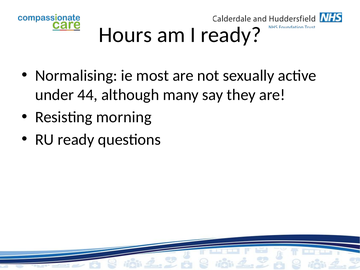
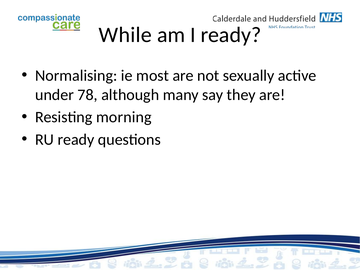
Hours: Hours -> While (125, 35)
44: 44 -> 78 (88, 95)
